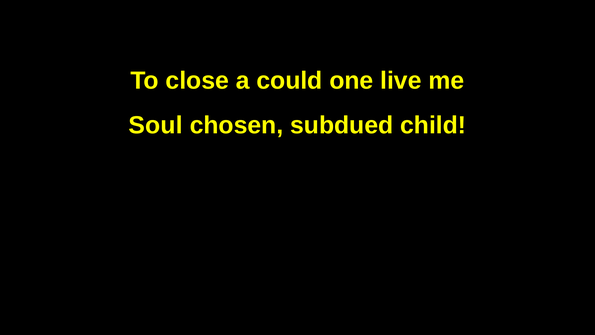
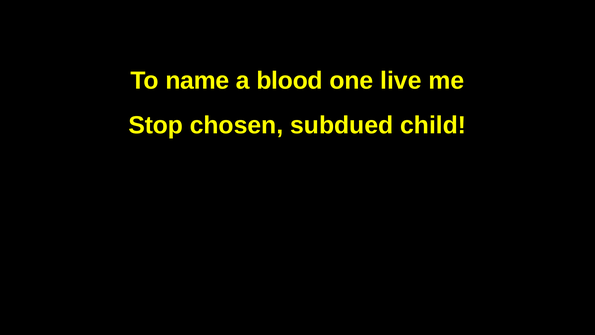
close: close -> name (197, 81)
could: could -> blood (290, 81)
Soul: Soul -> Stop (156, 125)
